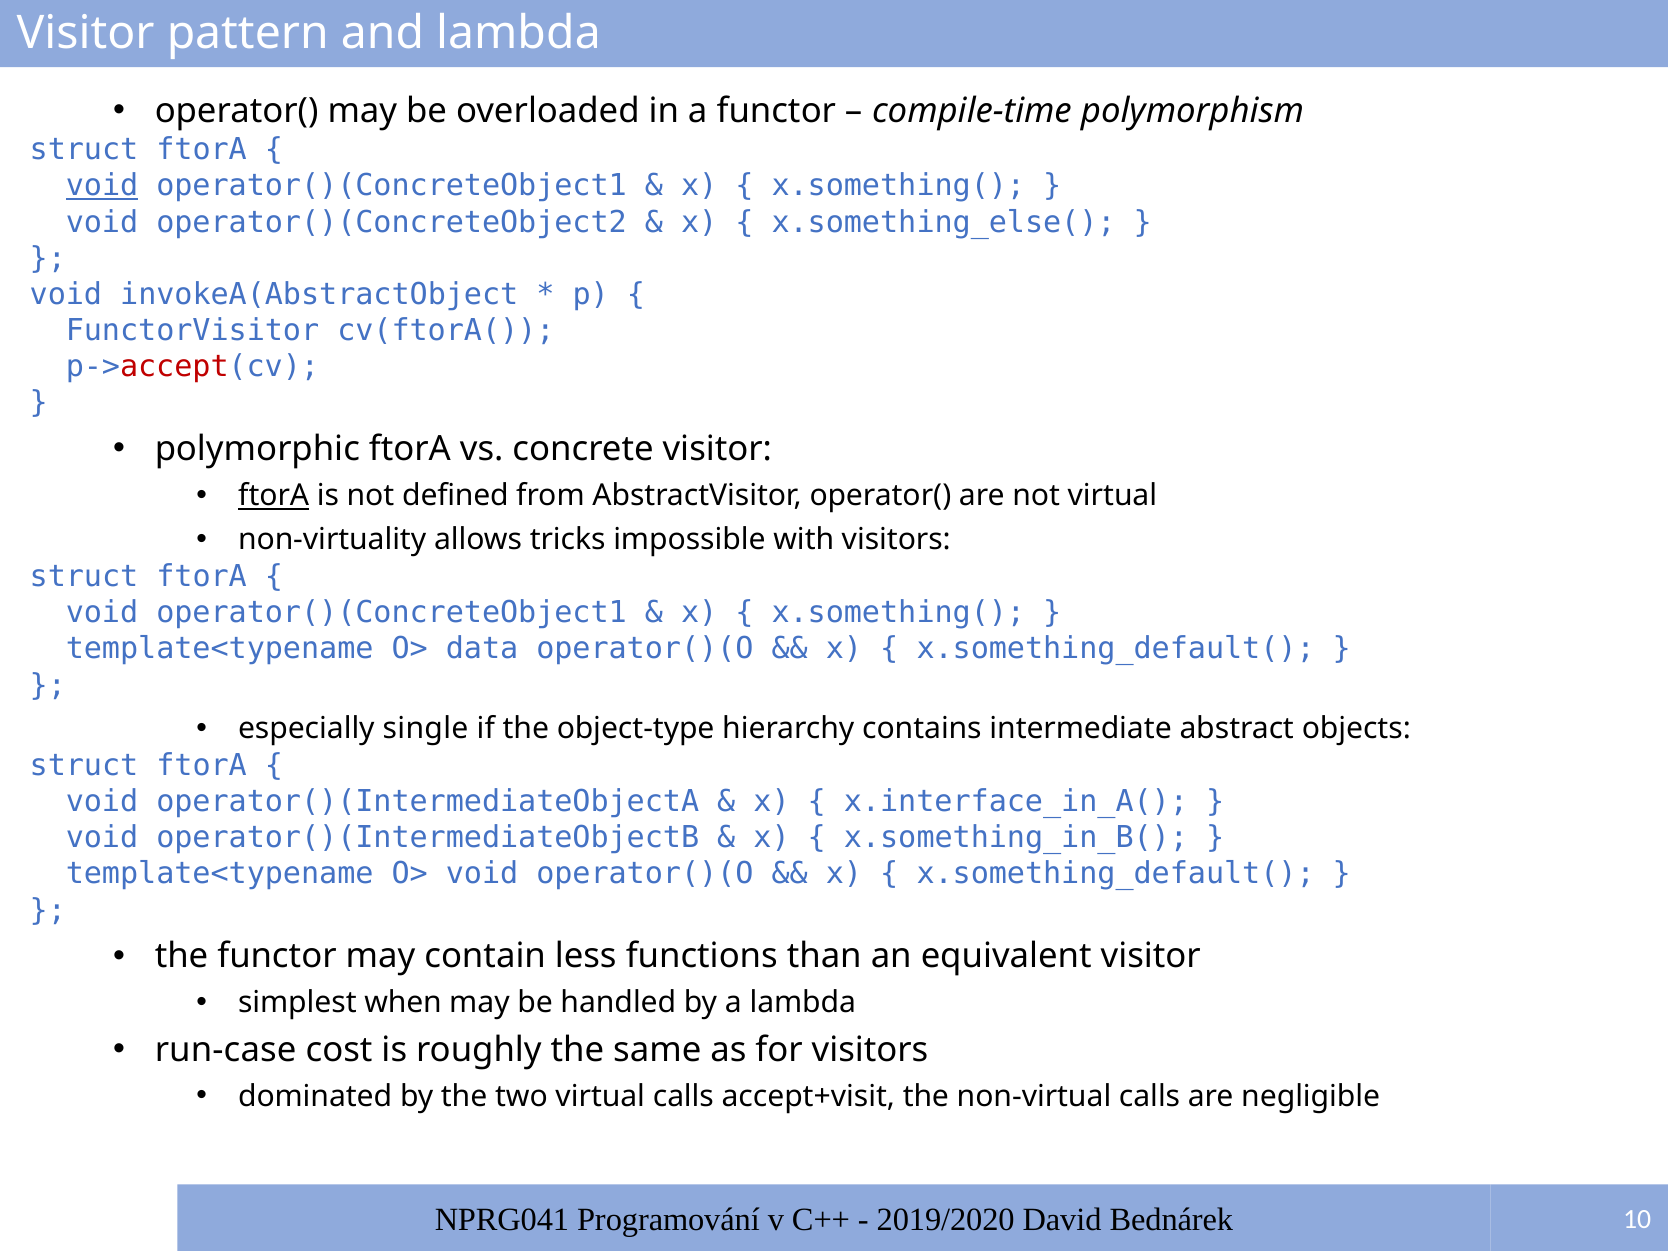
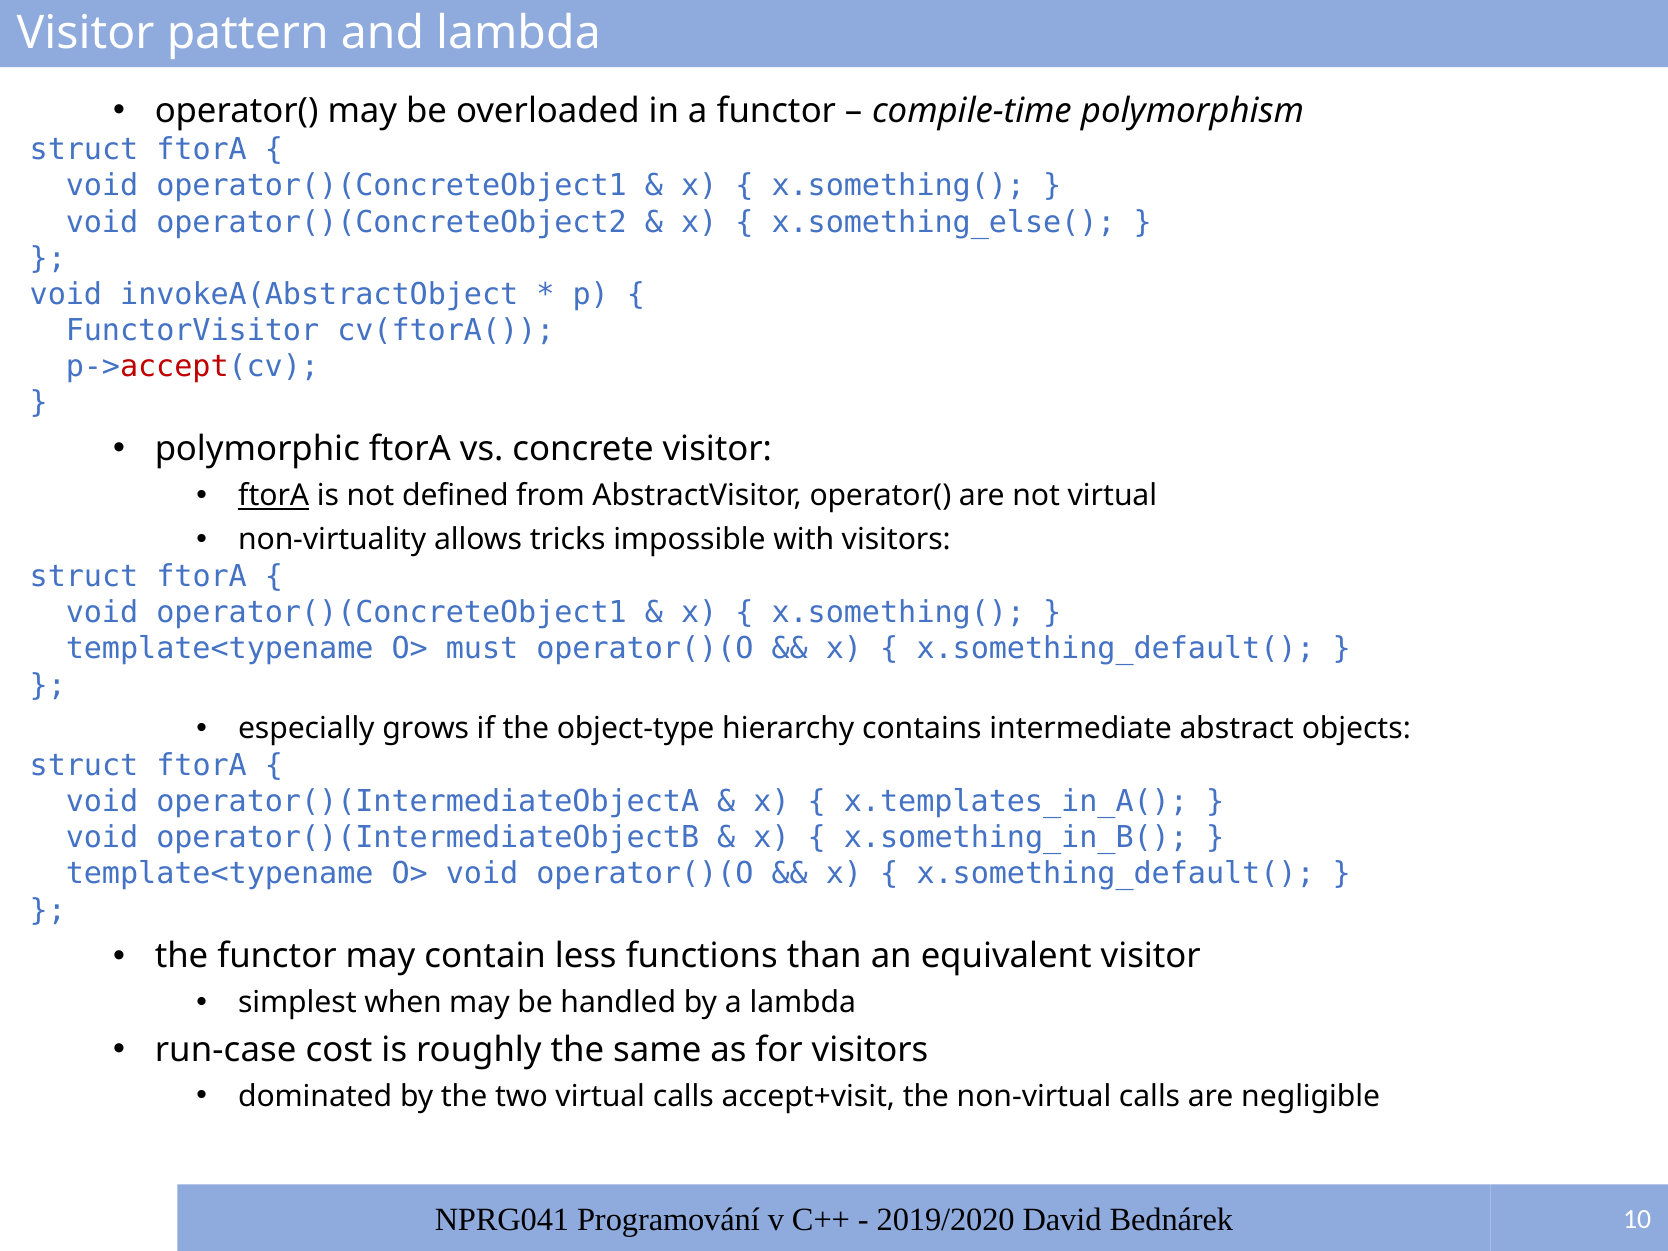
void underline: present -> none (102, 186)
data: data -> must (482, 649)
single: single -> grows (426, 729)
x.interface_in_A(: x.interface_in_A( -> x.templates_in_A( (1016, 802)
